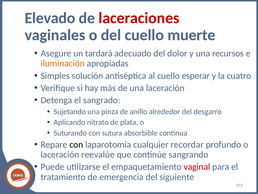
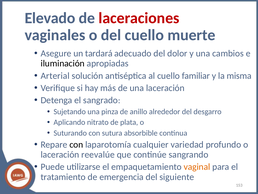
recursos: recursos -> cambios (228, 53)
iluminación colour: orange -> black (63, 63)
Simples: Simples -> Arterial (55, 76)
esperar: esperar -> familiar (196, 76)
cuatro: cuatro -> misma (239, 76)
recordar: recordar -> variedad (187, 144)
vaginal colour: red -> orange (197, 166)
